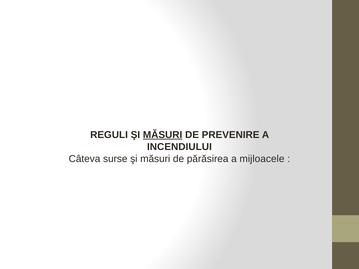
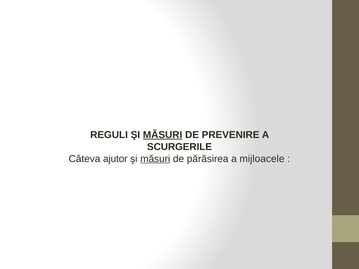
INCENDIULUI: INCENDIULUI -> SCURGERILE (179, 147)
surse: surse -> ajutor (115, 159)
măsuri underline: none -> present (155, 159)
